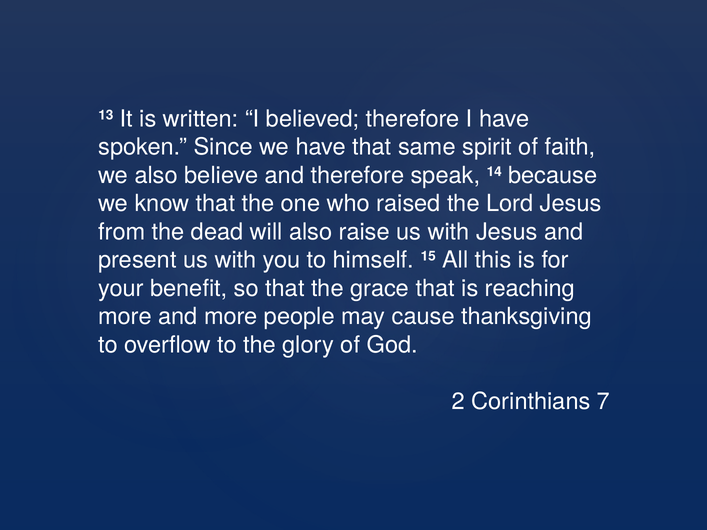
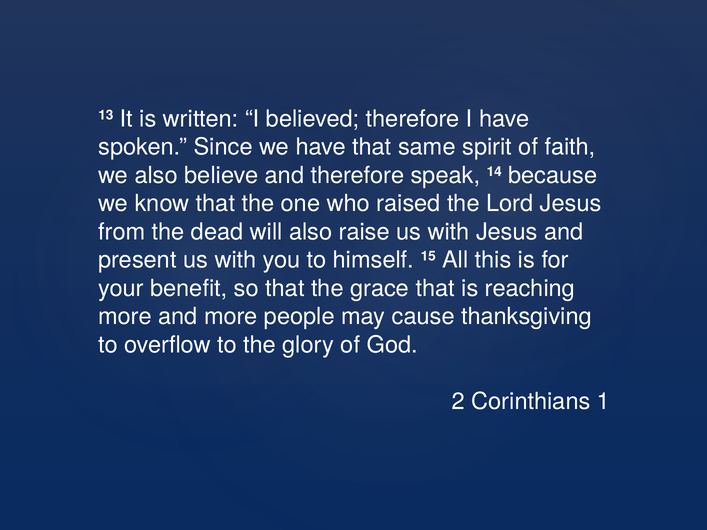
7: 7 -> 1 (603, 402)
